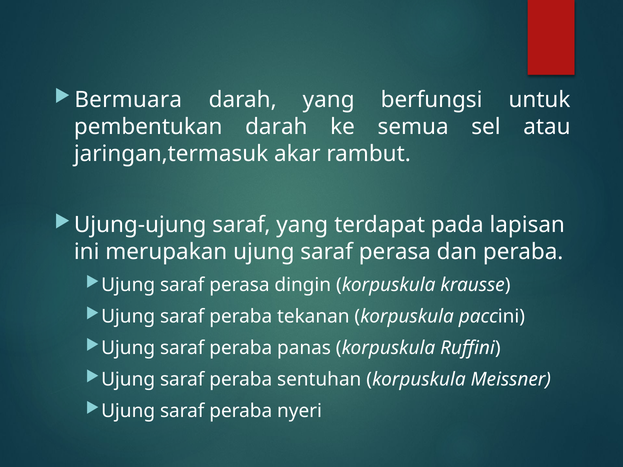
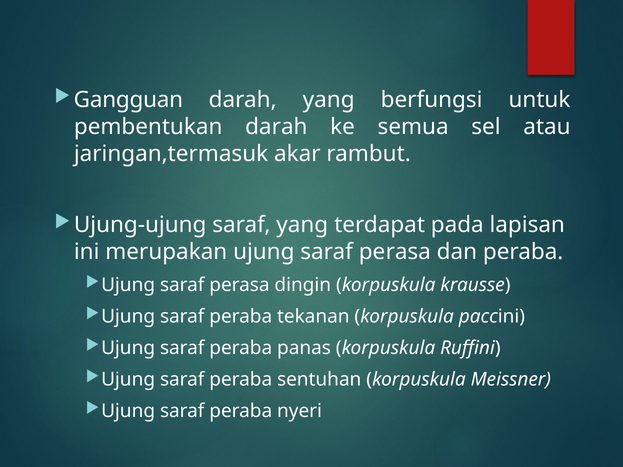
Bermuara: Bermuara -> Gangguan (128, 100)
